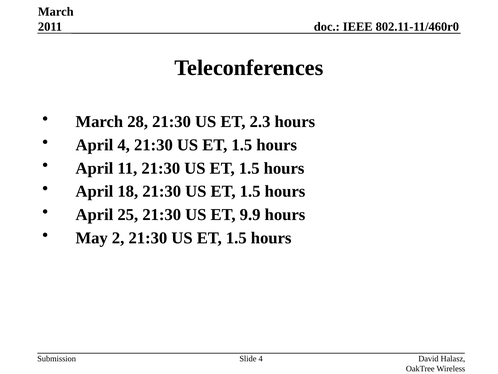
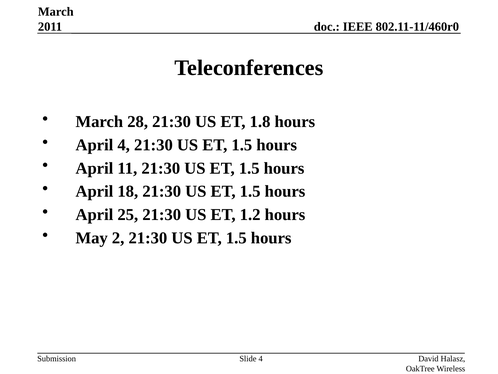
2.3: 2.3 -> 1.8 (260, 122)
9.9: 9.9 -> 1.2 (250, 214)
